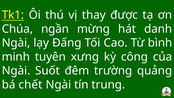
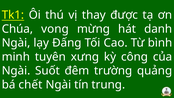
ngần: ngần -> vong (55, 29)
